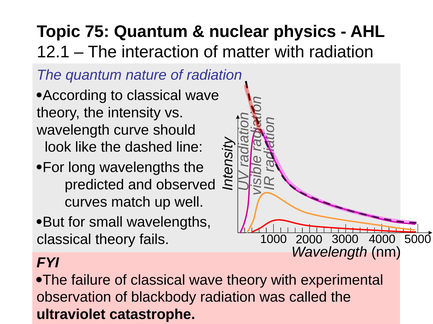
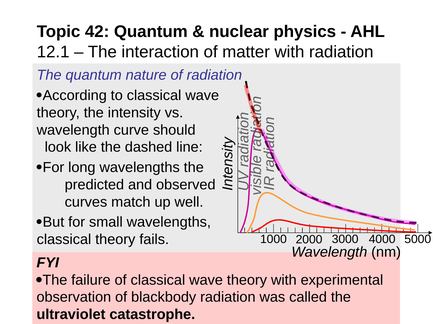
75: 75 -> 42 (97, 32)
